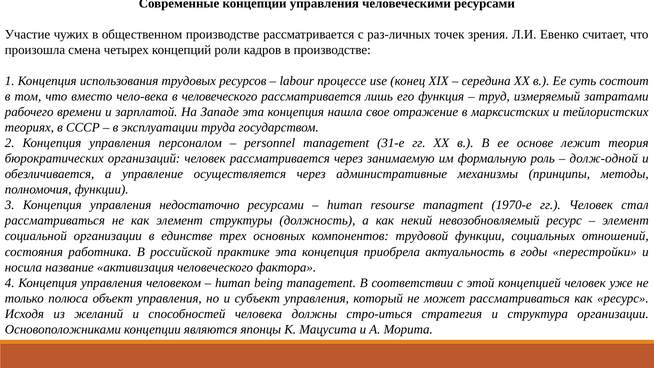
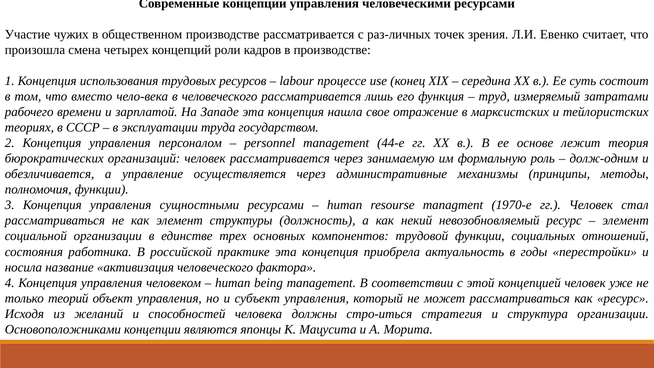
31-е: 31-е -> 44-е (391, 143)
долж-одной: долж-одной -> долж-одним (604, 159)
недостаточно: недостаточно -> сущностными (199, 205)
полюса: полюса -> теорий (68, 298)
